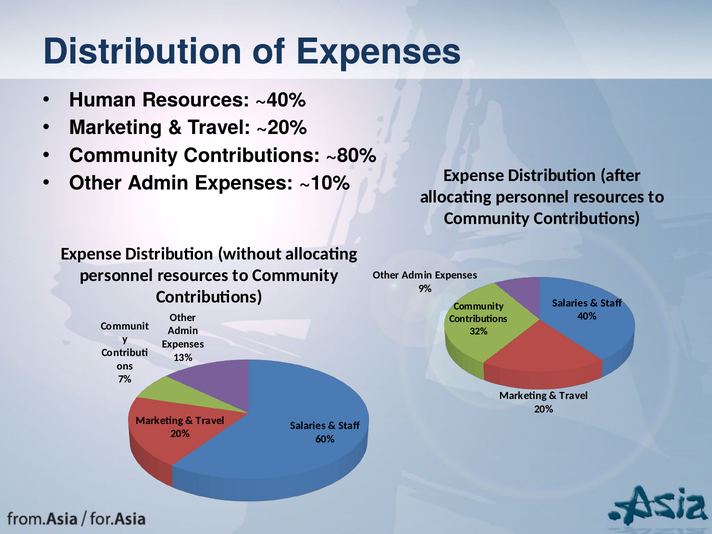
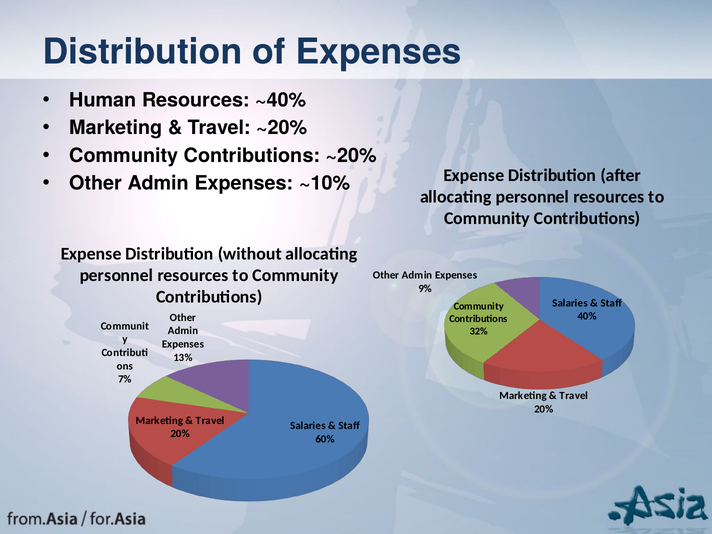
Contributions ~80%: ~80% -> ~20% (351, 156)
